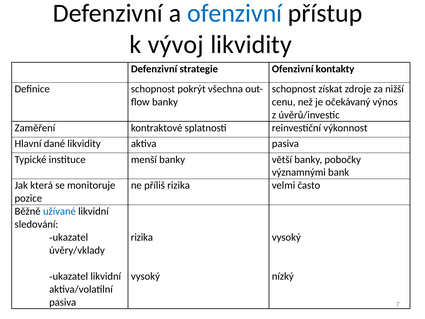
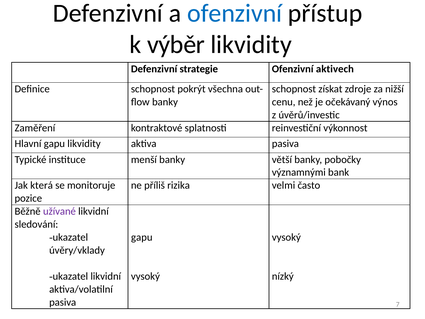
vývoj: vývoj -> výběr (176, 45)
kontakty: kontakty -> aktivech (335, 69)
Hlavní dané: dané -> gapu (54, 144)
užívané colour: blue -> purple (59, 211)
rizika: rizika -> gapu (142, 237)
